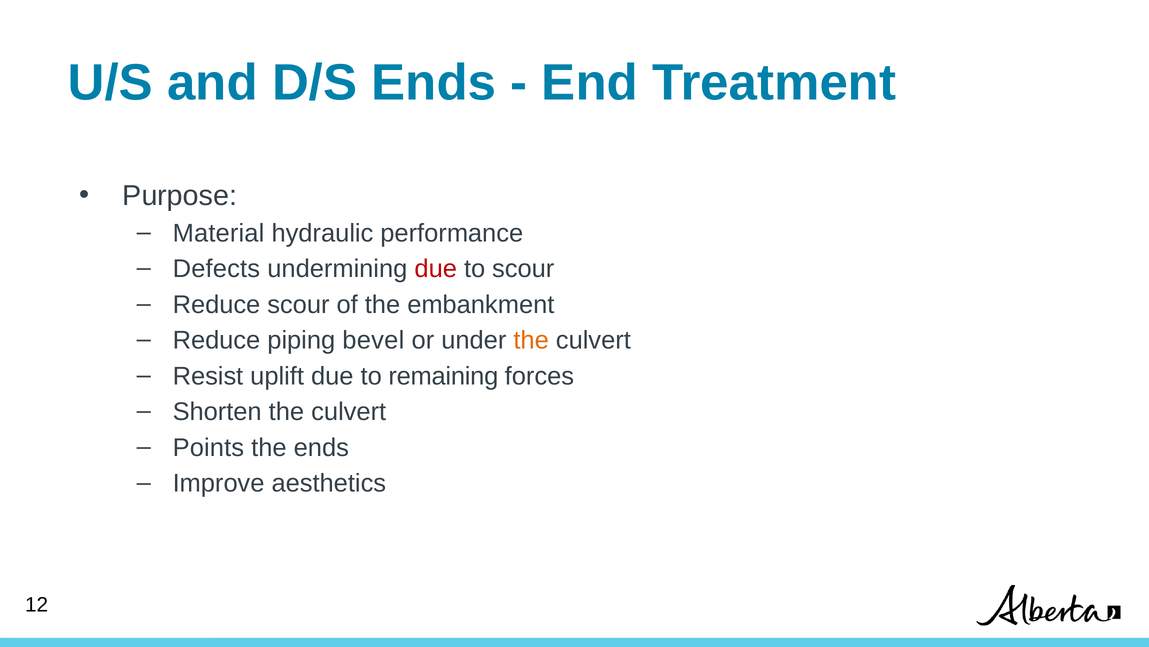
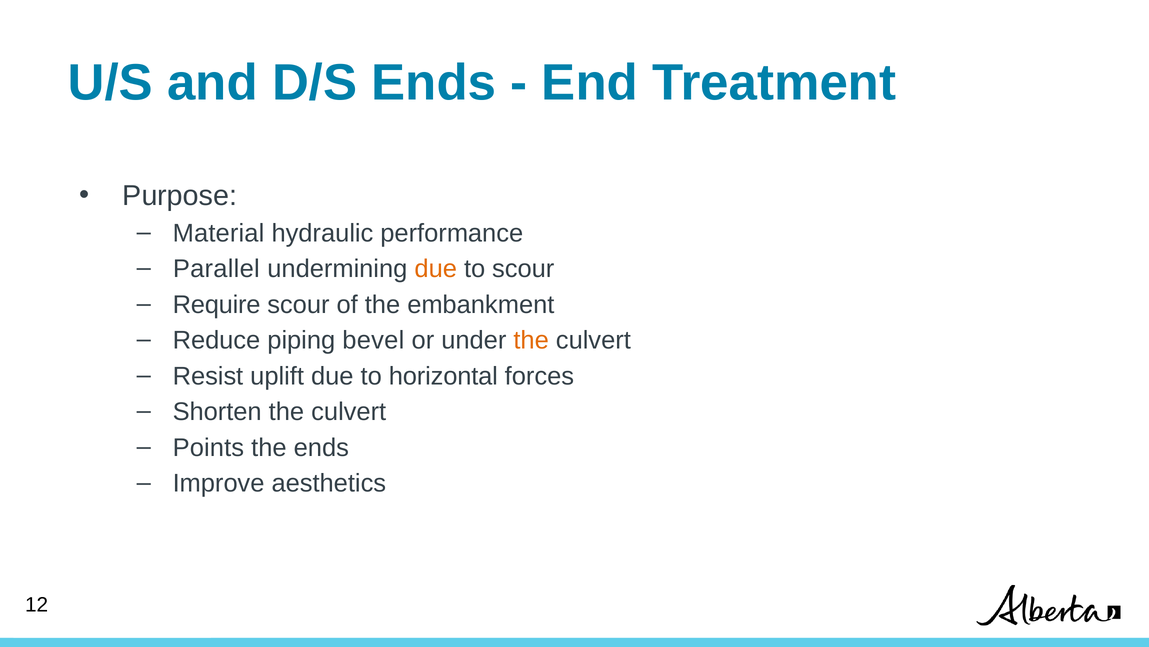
Defects: Defects -> Parallel (216, 269)
due colour: red -> orange (436, 269)
Reduce: Reduce -> Require (217, 304)
remaining: remaining -> horizontal (443, 376)
